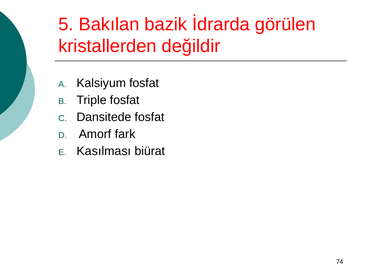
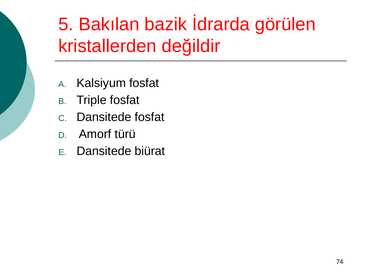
fark: fark -> türü (125, 134)
Kasılması: Kasılması -> Dansitede (104, 151)
